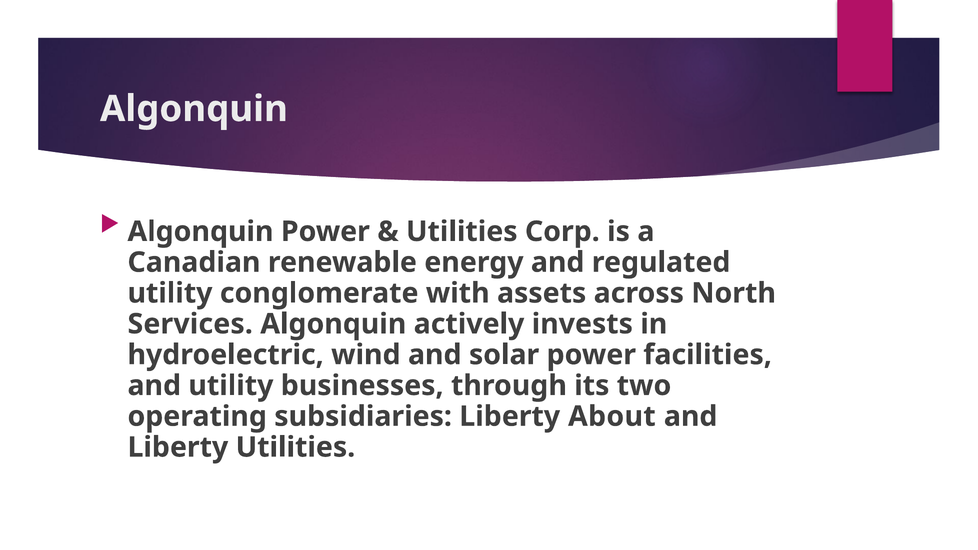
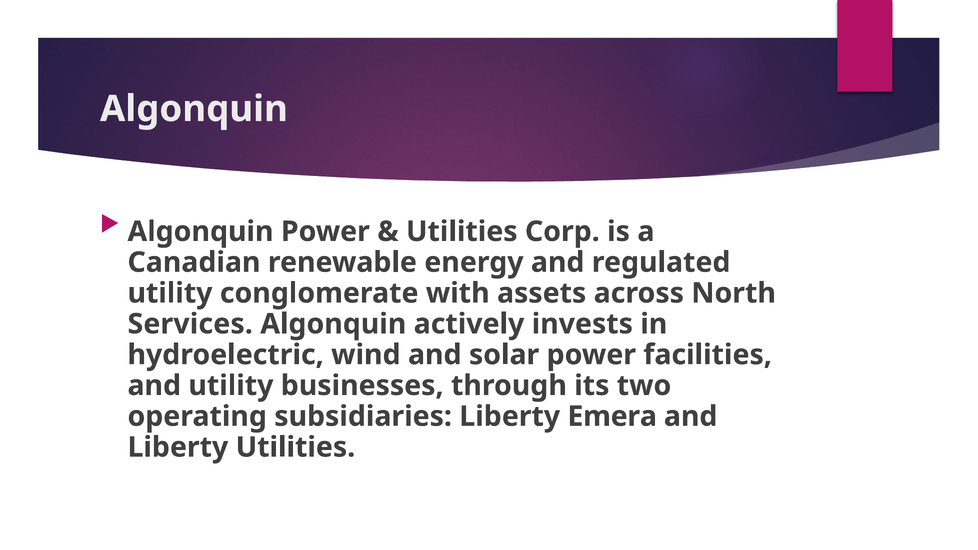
About: About -> Emera (612, 417)
